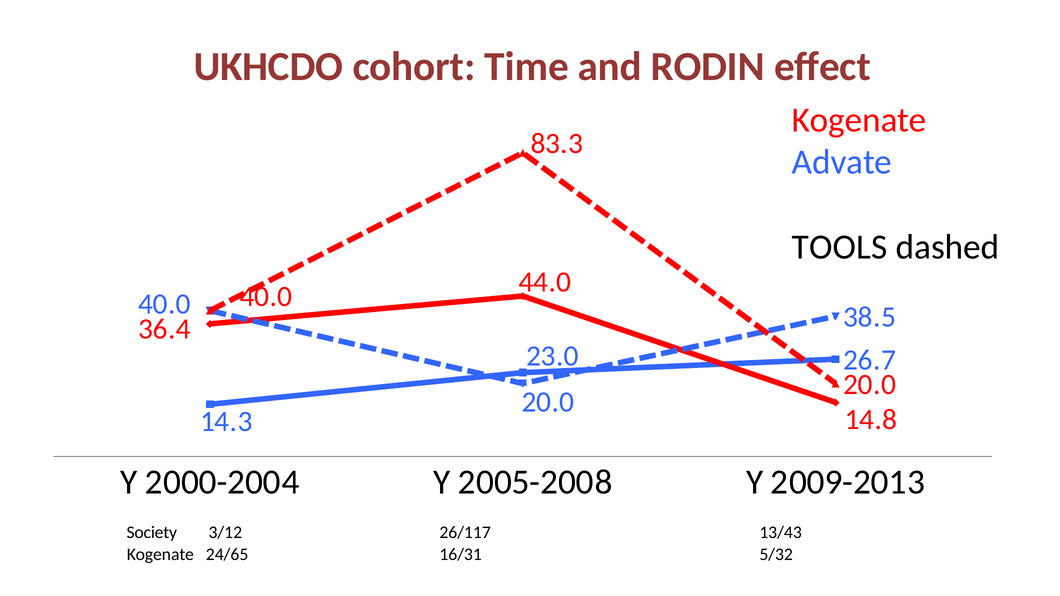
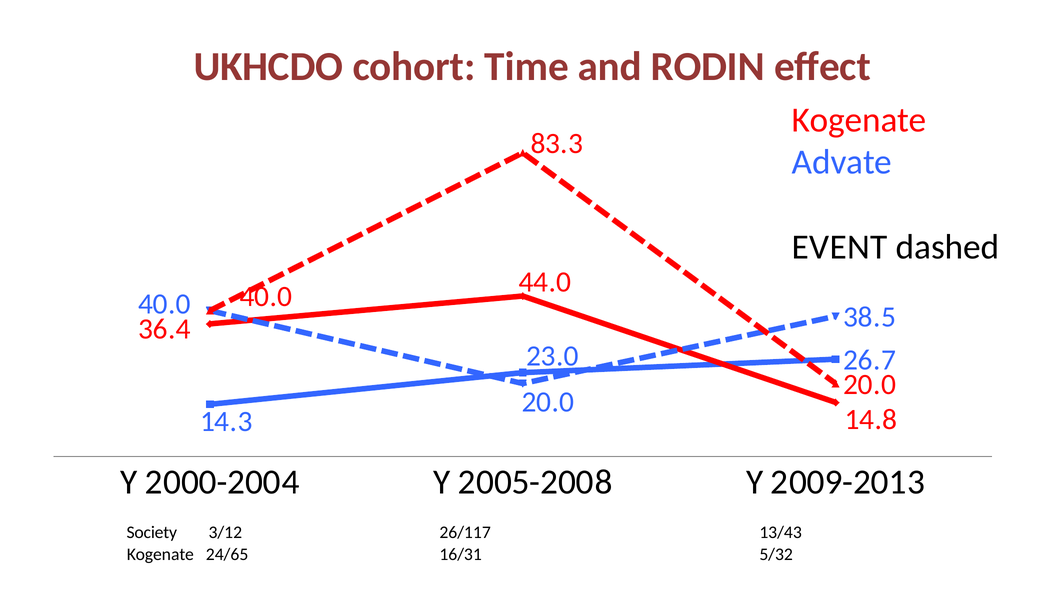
TOOLS: TOOLS -> EVENT (840, 247)
